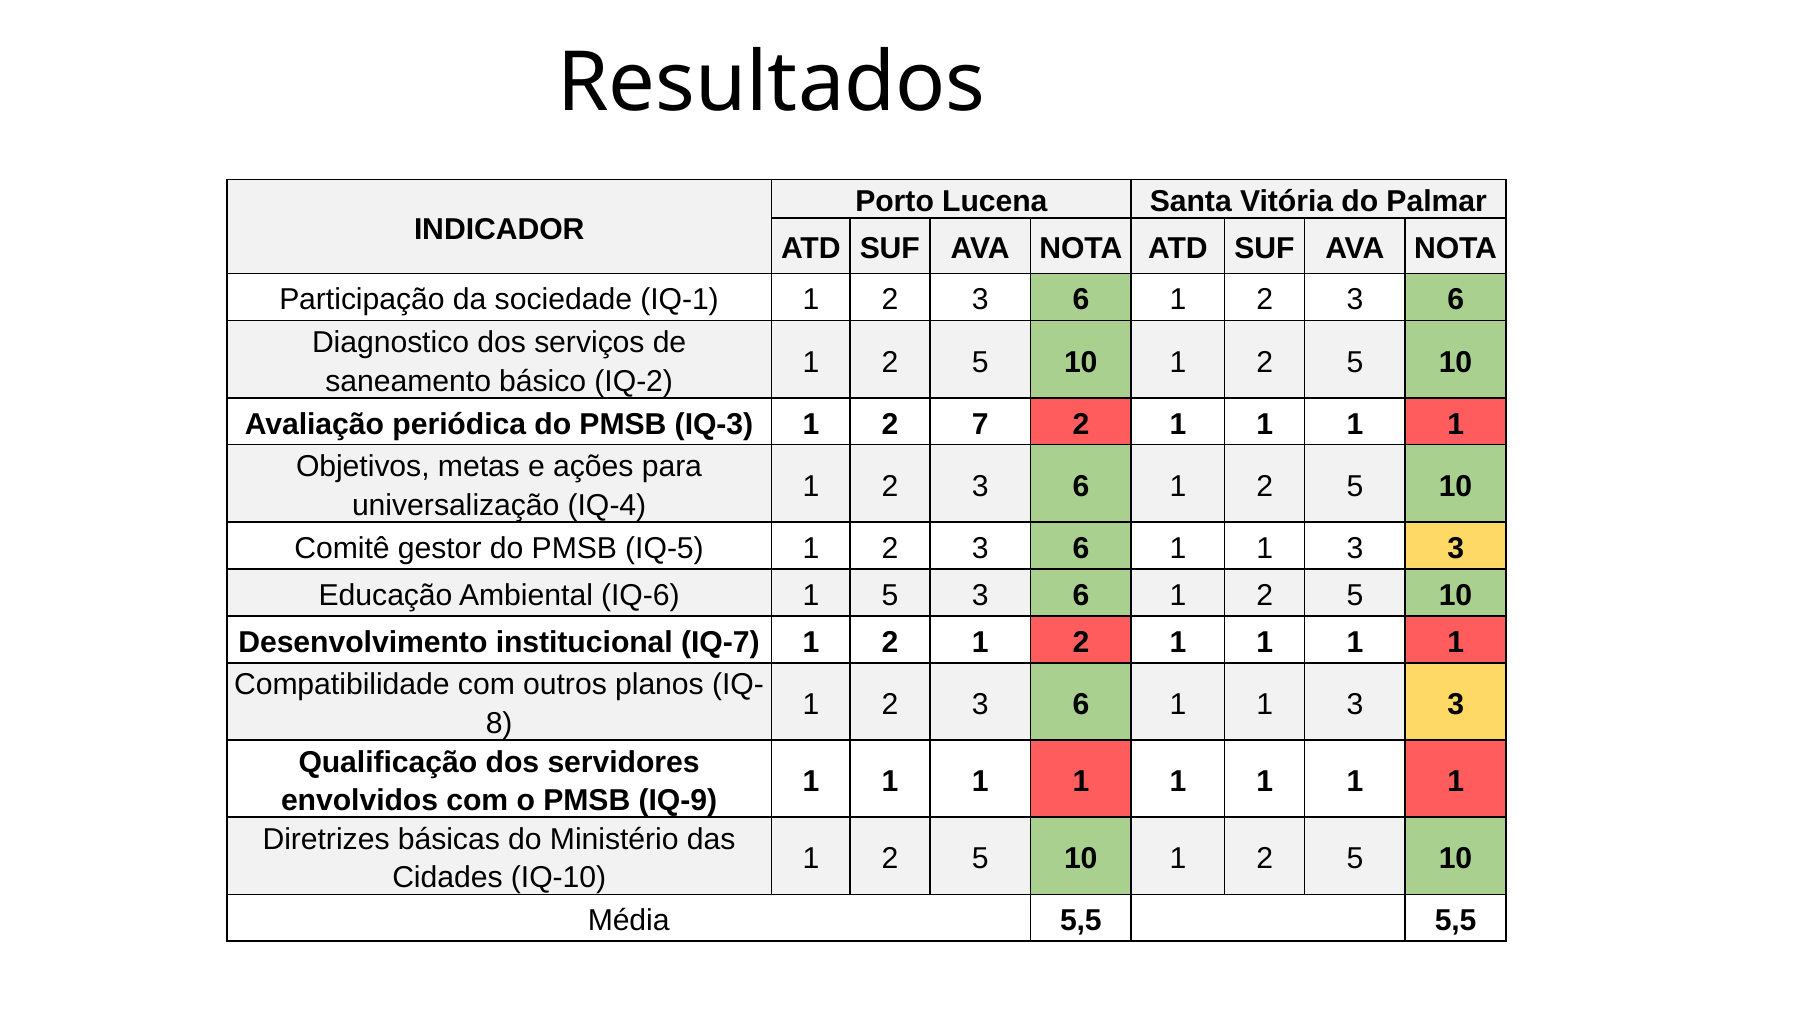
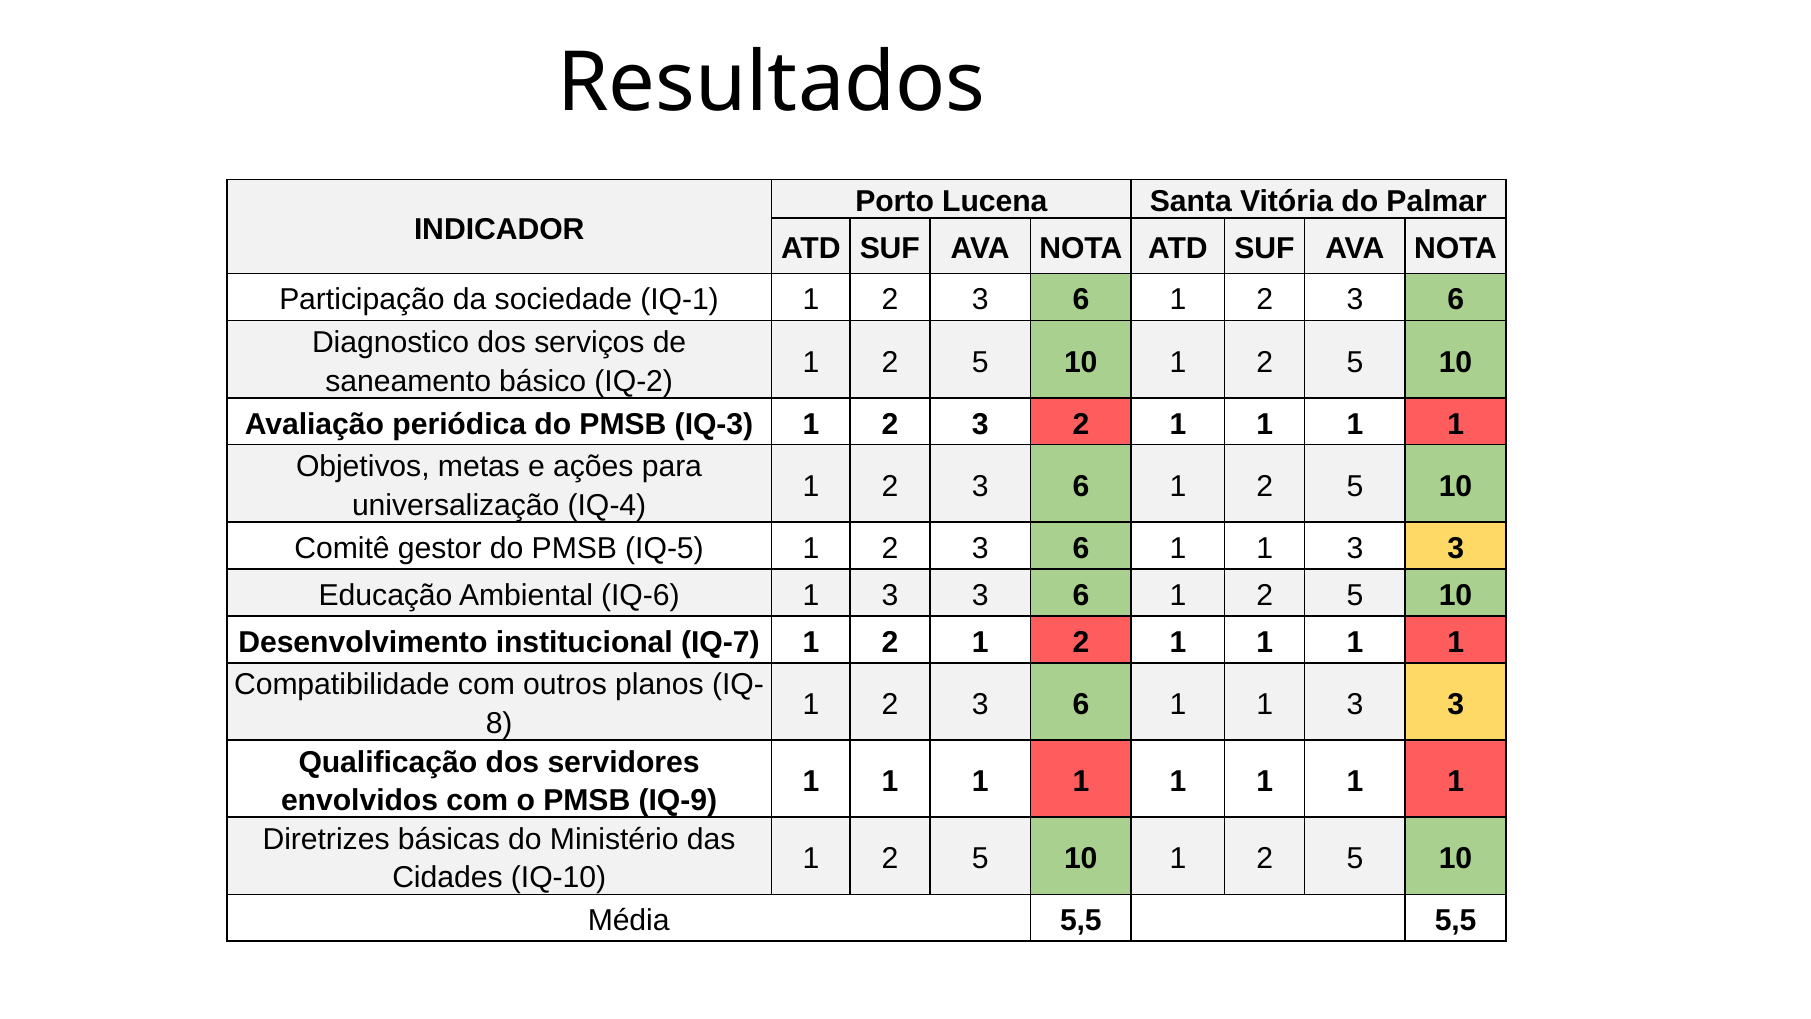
IQ-3 1 2 7: 7 -> 3 (980, 424)
IQ-6 1 5: 5 -> 3 (890, 595)
